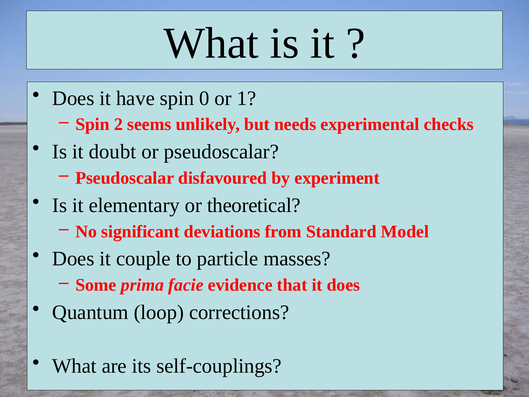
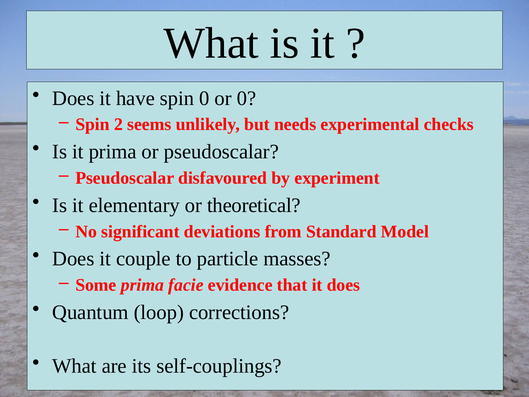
or 1: 1 -> 0 (247, 98)
it doubt: doubt -> prima (113, 152)
